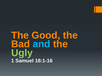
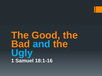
Ugly colour: light green -> light blue (22, 53)
